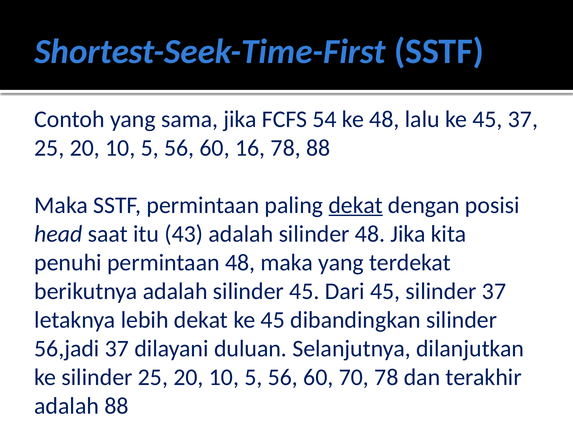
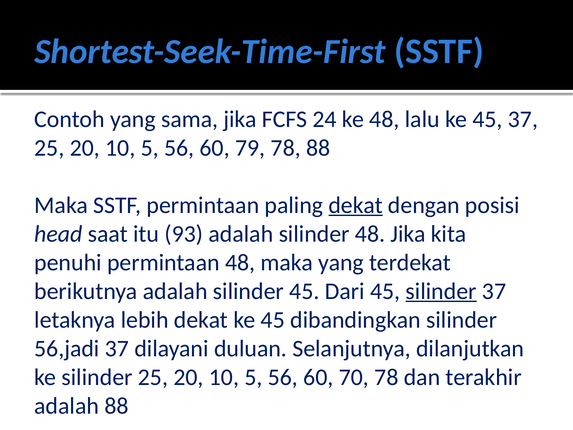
54: 54 -> 24 (325, 119)
16: 16 -> 79 (250, 148)
43: 43 -> 93 (184, 234)
silinder underline: none -> present (441, 291)
